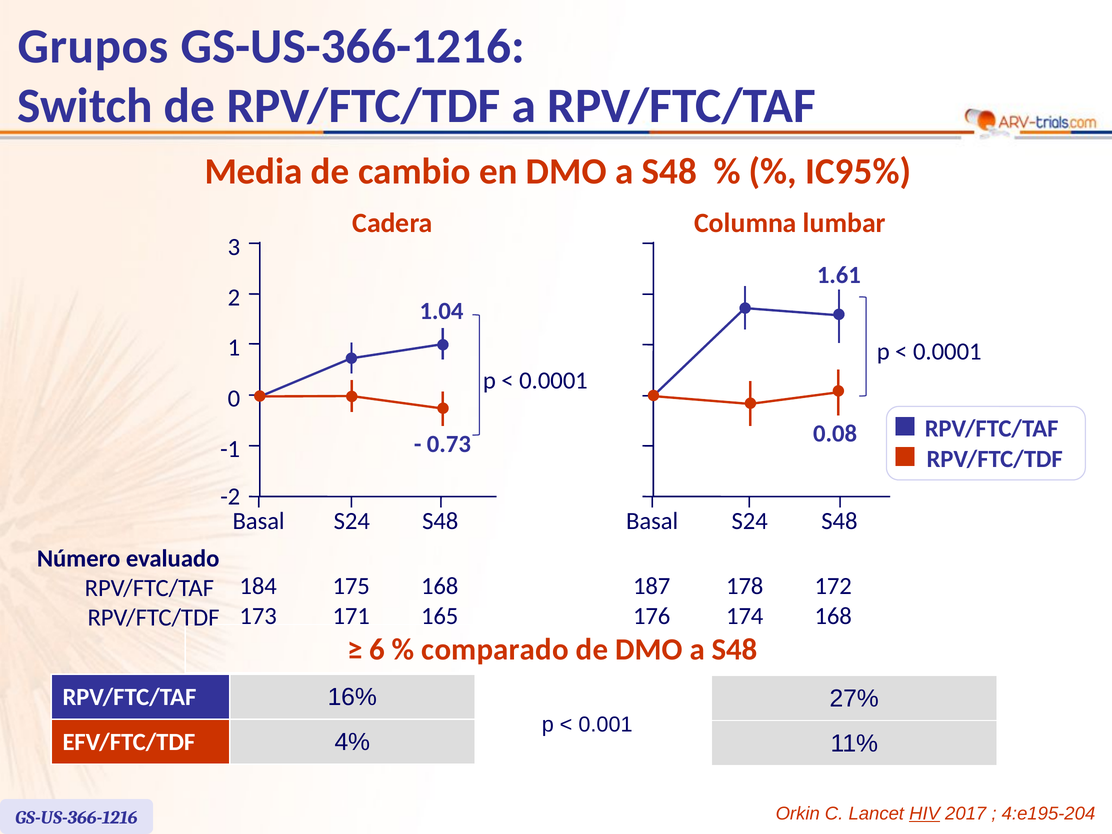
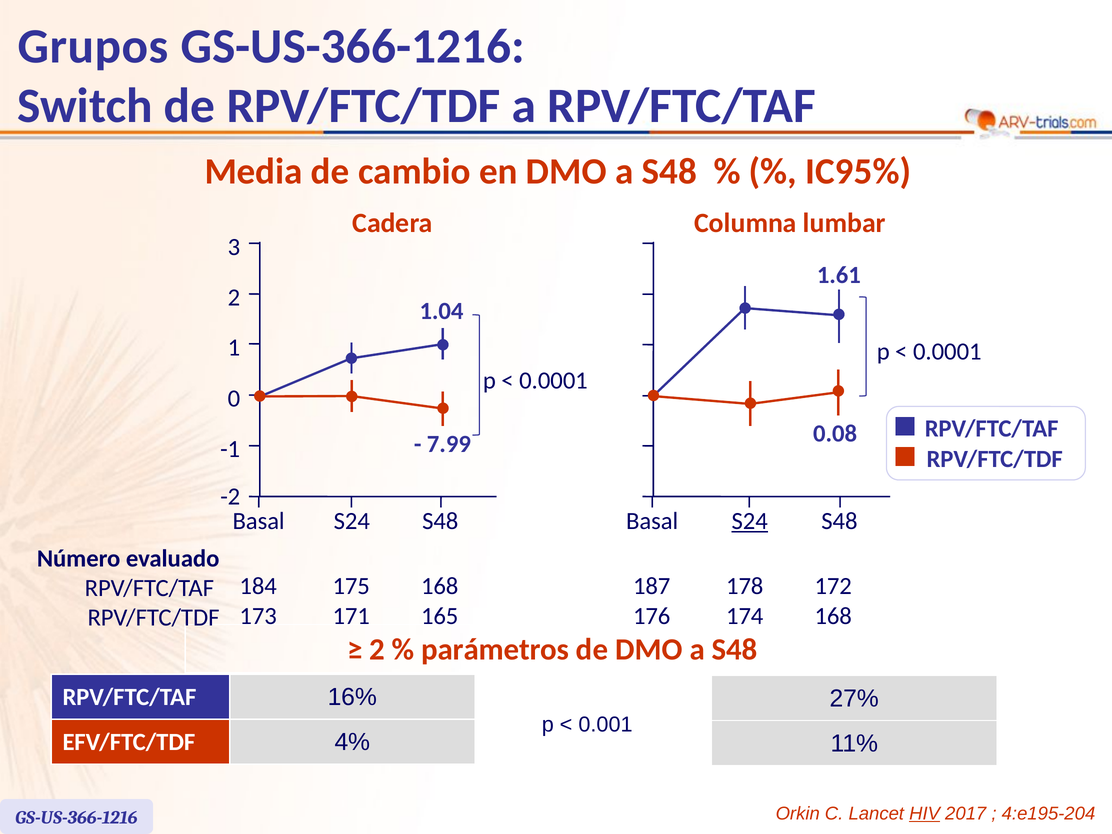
0.73: 0.73 -> 7.99 (449, 444)
S24 underline: none -> present (750, 521)
6: 6 -> 2 (377, 649)
comparado: comparado -> parámetros (495, 649)
